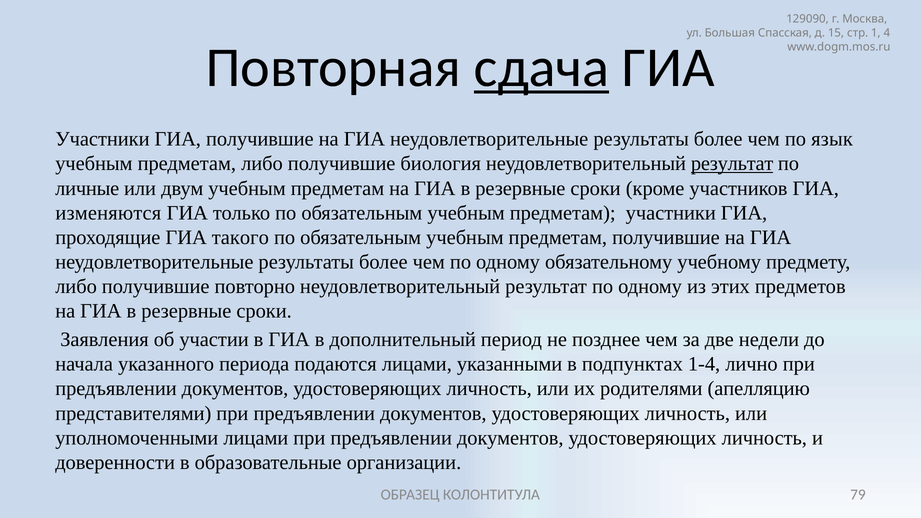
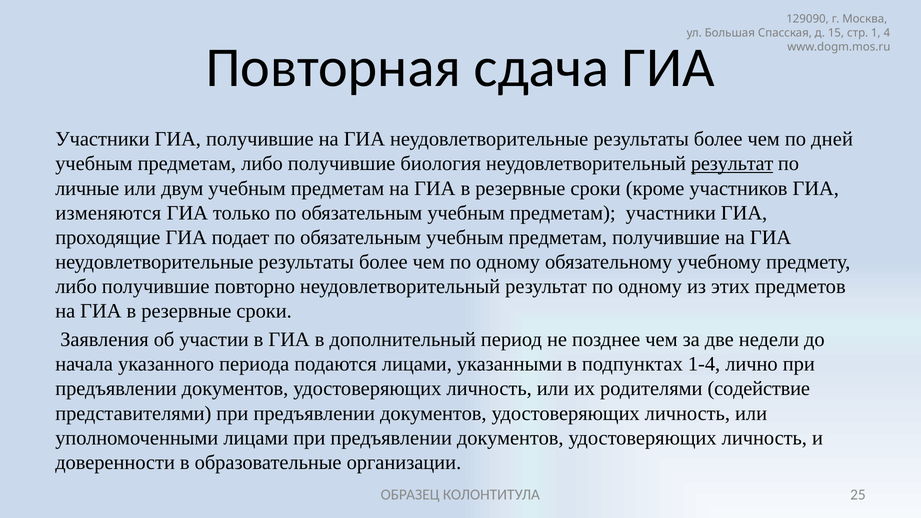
сдача underline: present -> none (542, 68)
язык: язык -> дней (832, 139)
такого: такого -> подает (240, 237)
апелляцию: апелляцию -> содействие (759, 389)
79: 79 -> 25 (858, 495)
